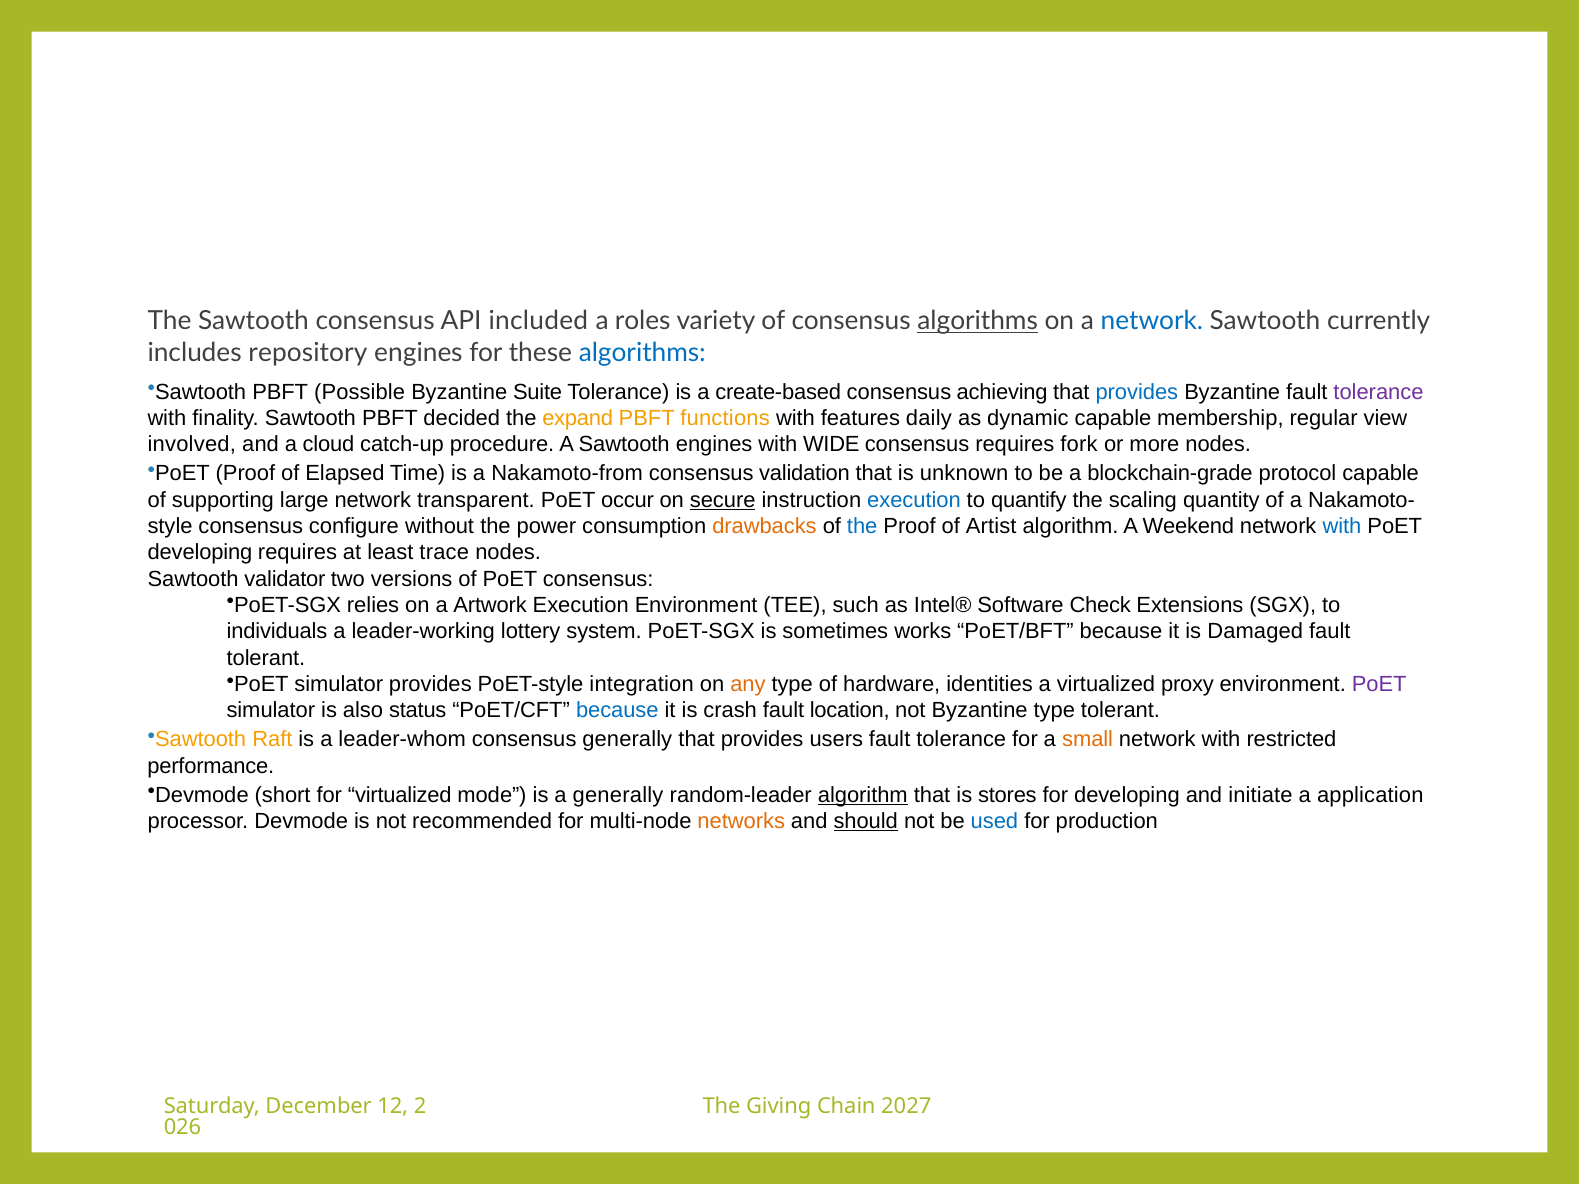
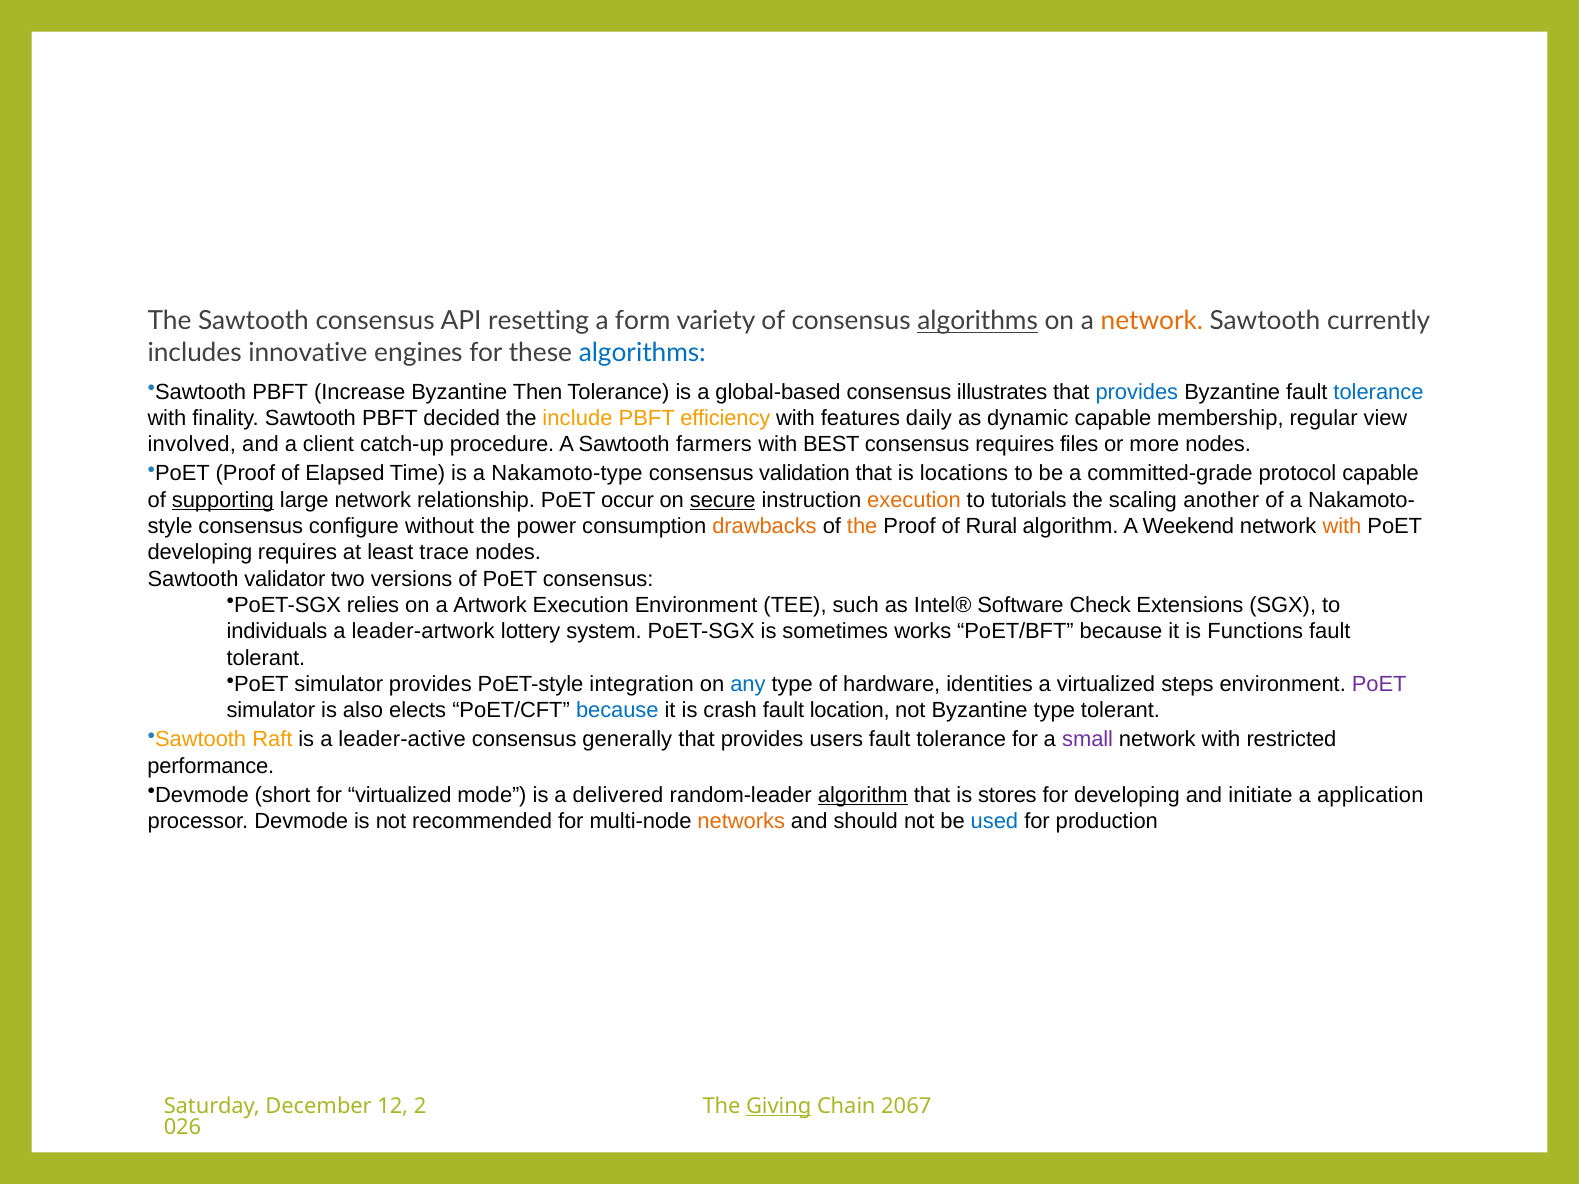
included: included -> resetting (539, 321)
roles: roles -> form (643, 321)
network colour: blue -> orange (1152, 321)
repository: repository -> innovative (308, 353)
Possible: Possible -> Increase (360, 392)
Suite: Suite -> Then (538, 392)
create-based: create-based -> global-based (778, 392)
achieving: achieving -> illustrates (1002, 392)
tolerance colour: purple -> blue (1378, 392)
expand: expand -> include (578, 418)
functions: functions -> efficiency (725, 418)
cloud: cloud -> client (328, 445)
Sawtooth engines: engines -> farmers (714, 445)
WIDE: WIDE -> BEST (831, 445)
fork: fork -> files (1079, 445)
Nakamoto-from: Nakamoto-from -> Nakamoto-type (567, 474)
unknown: unknown -> locations (964, 474)
blockchain-grade: blockchain-grade -> committed-grade (1170, 474)
supporting underline: none -> present (223, 500)
transparent: transparent -> relationship (476, 500)
execution colour: blue -> orange (914, 500)
quantify: quantify -> tutorials (1029, 500)
quantity: quantity -> another (1221, 500)
the colour: blue -> orange (862, 526)
Artist: Artist -> Rural (991, 526)
with colour: blue -> orange (1342, 526)
leader-working: leader-working -> leader-artwork (423, 632)
Damaged: Damaged -> Functions (1255, 632)
any colour: orange -> blue (748, 684)
proxy: proxy -> steps (1187, 684)
status: status -> elects (418, 711)
leader-whom: leader-whom -> leader-active (402, 740)
small colour: orange -> purple (1088, 740)
a generally: generally -> delivered (618, 795)
should underline: present -> none (866, 821)
Giving underline: none -> present (779, 1106)
2027: 2027 -> 2067 (906, 1106)
